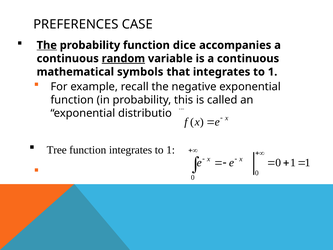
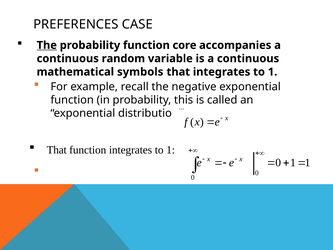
dice: dice -> core (185, 45)
random underline: present -> none (123, 59)
Tree: Tree -> That (57, 150)
